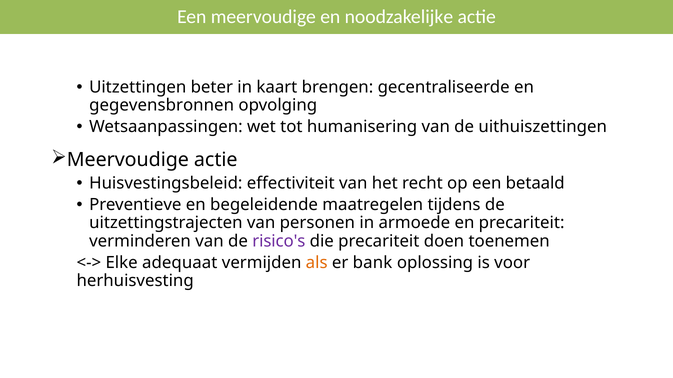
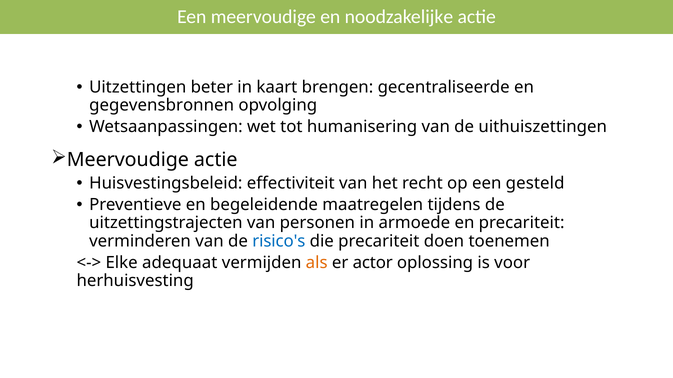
betaald: betaald -> gesteld (535, 183)
risico's colour: purple -> blue (279, 241)
bank: bank -> actor (373, 263)
